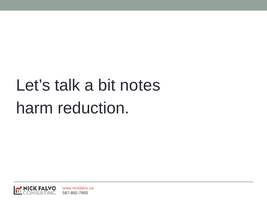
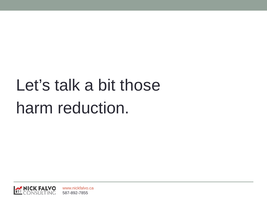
notes: notes -> those (140, 85)
